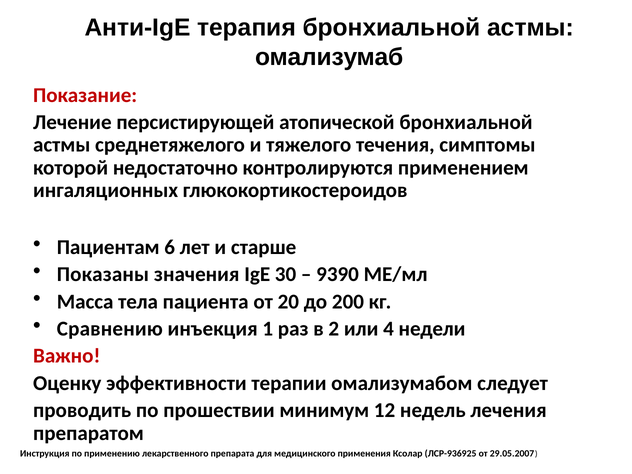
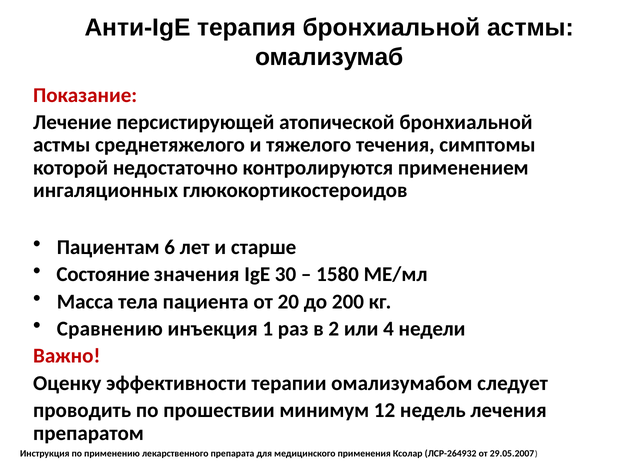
Показаны: Показаны -> Состояние (103, 275)
9390: 9390 -> 1580 (338, 275)
ЛСР-936925: ЛСР-936925 -> ЛСР-264932 (451, 454)
